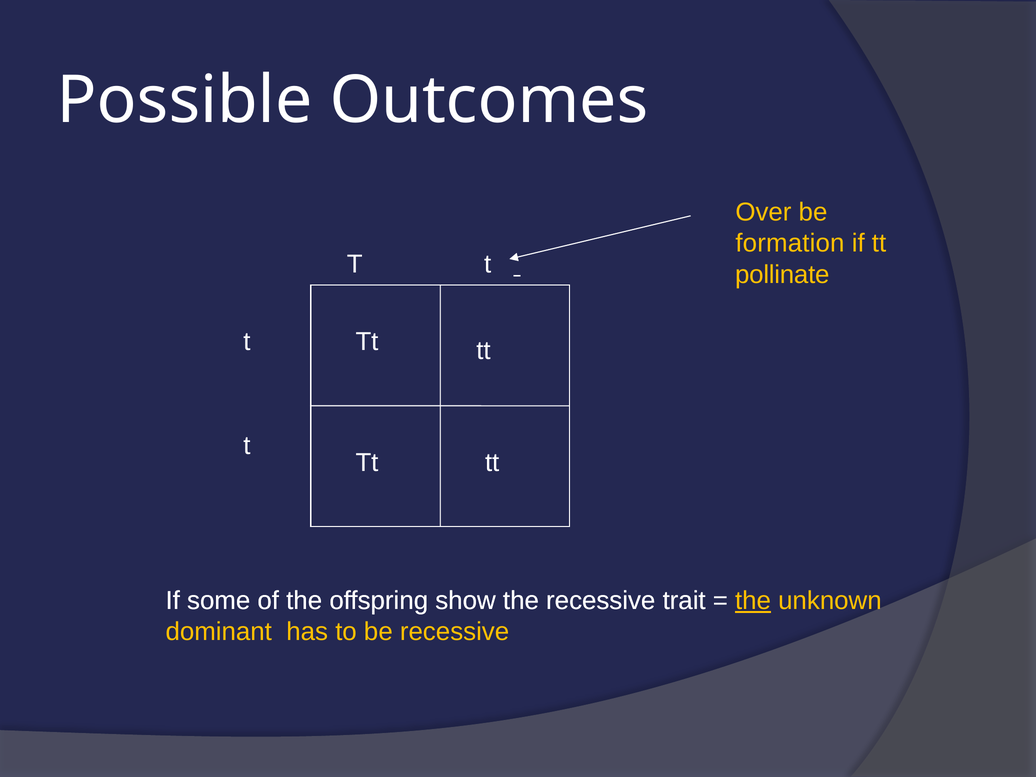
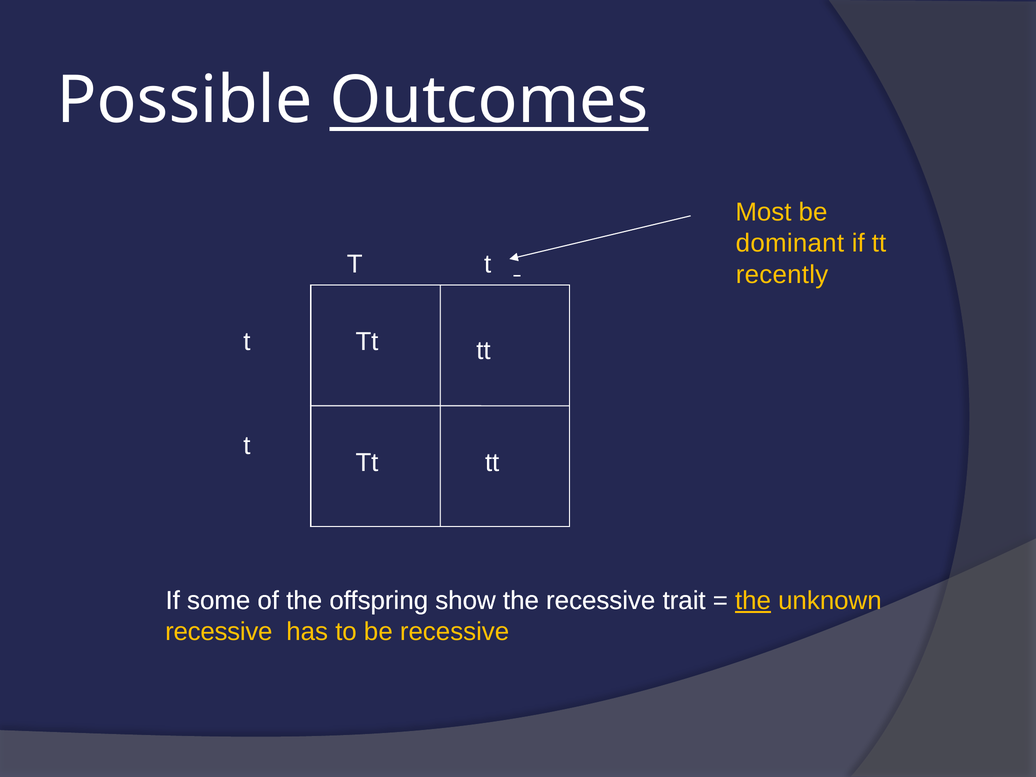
Outcomes underline: none -> present (489, 100)
Over: Over -> Most (763, 212)
formation: formation -> dominant (790, 243)
pollinate: pollinate -> recently (782, 275)
dominant: dominant -> recessive (219, 632)
